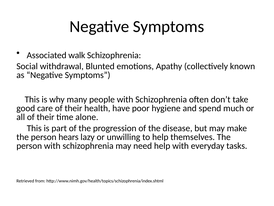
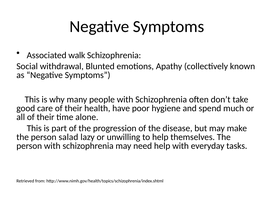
hears: hears -> salad (68, 137)
